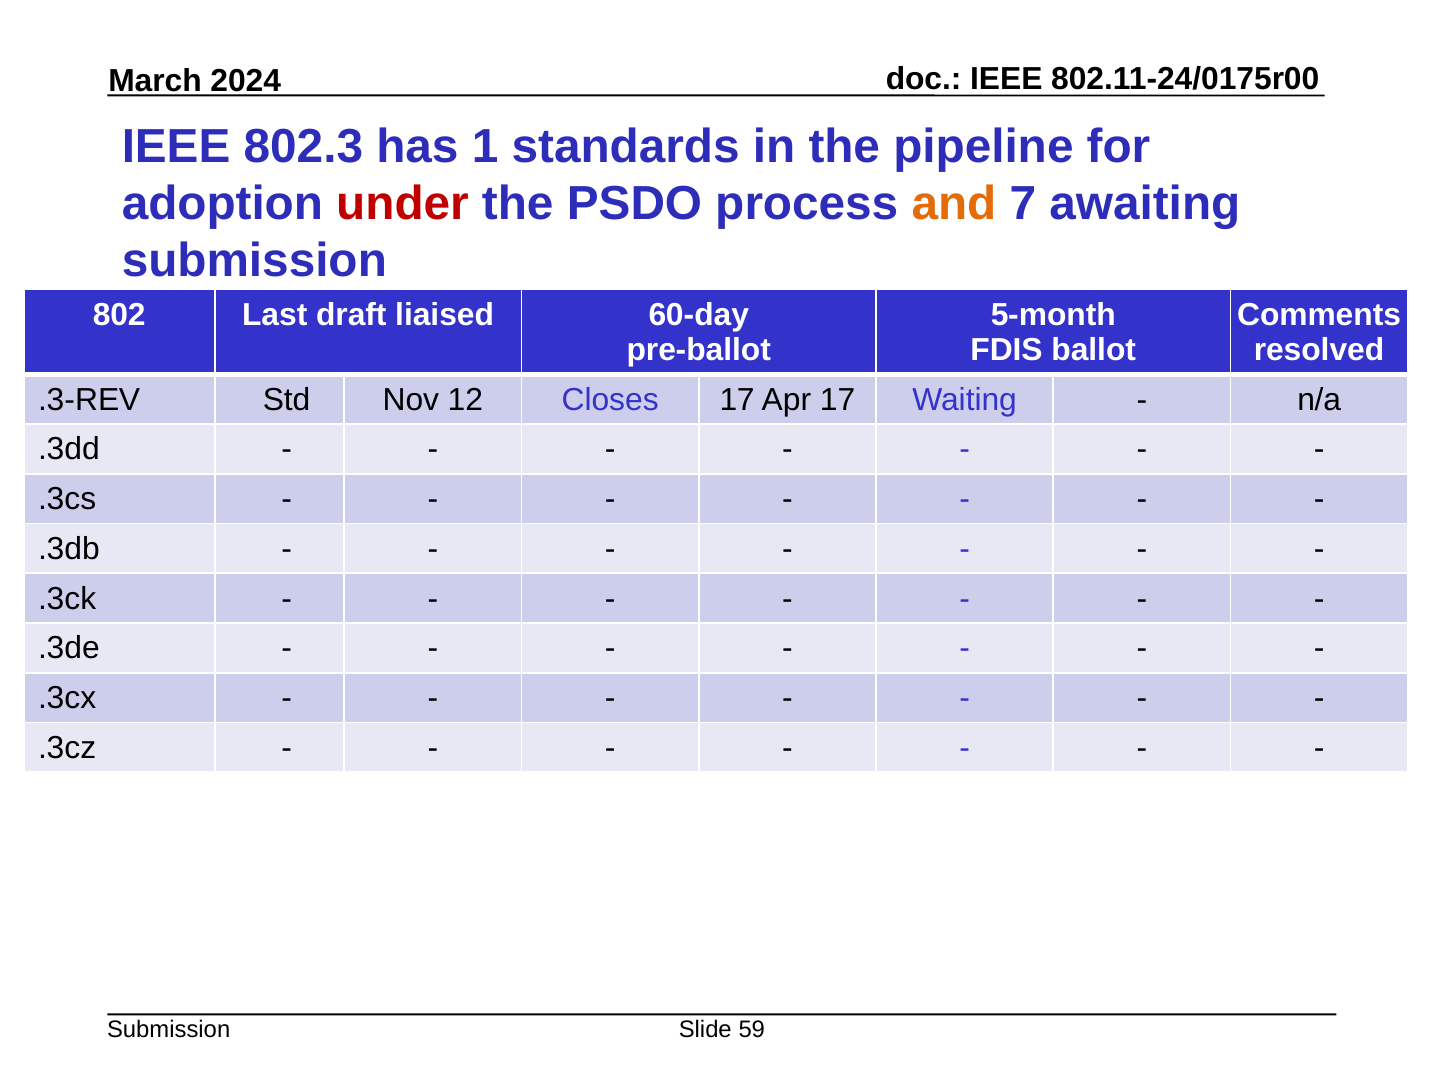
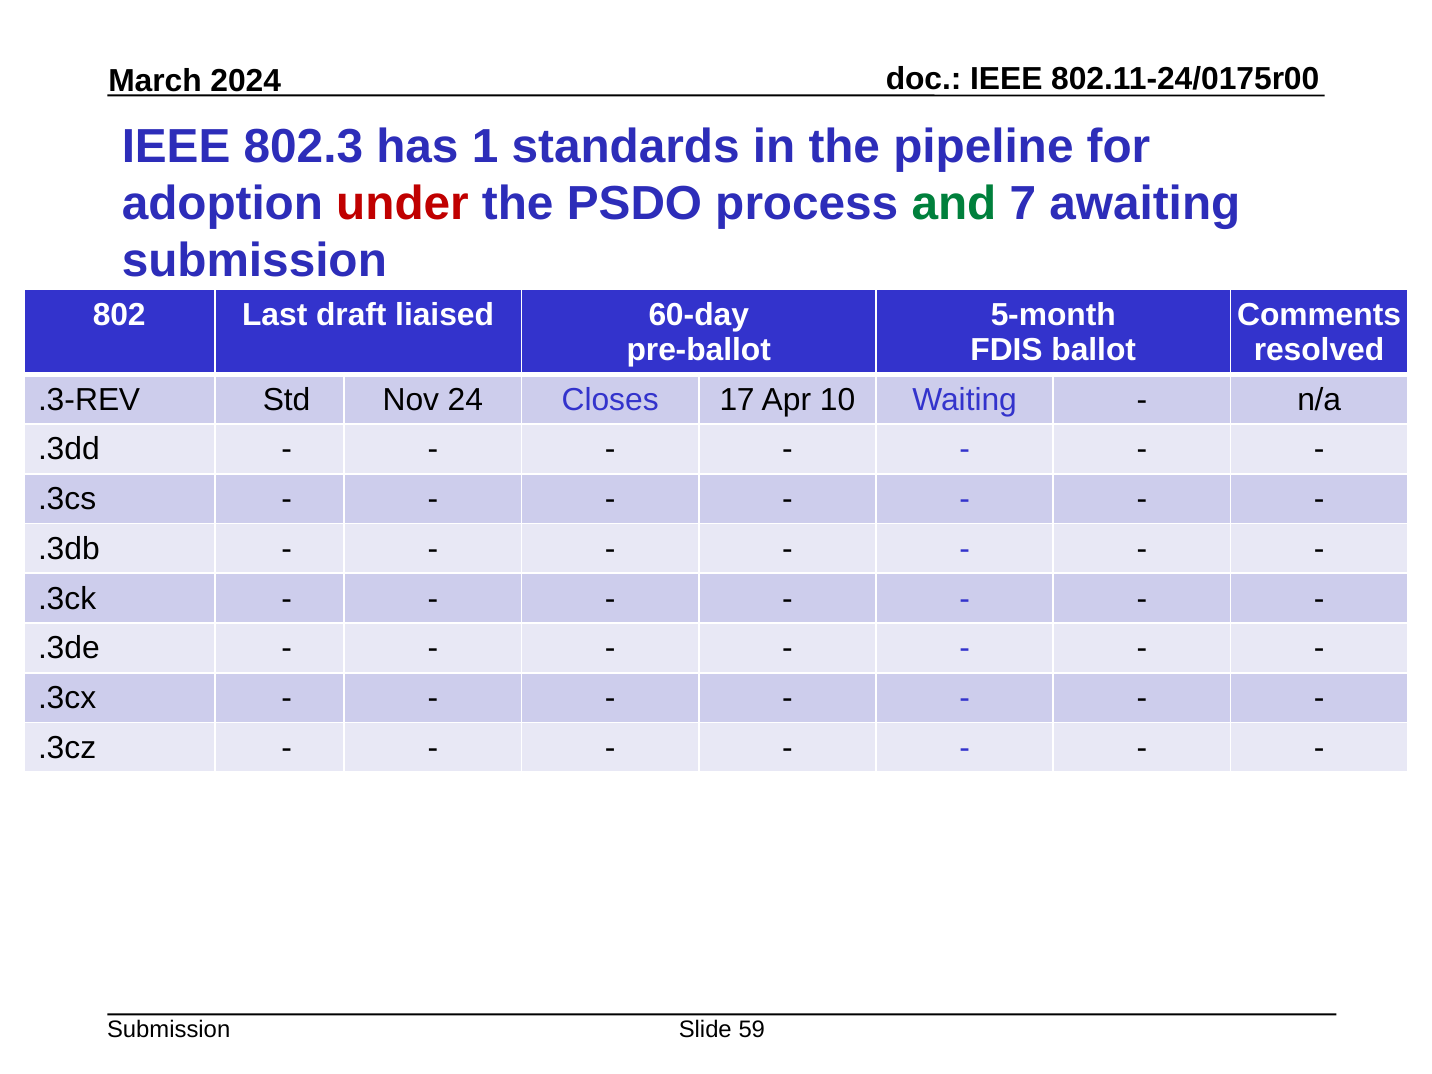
and colour: orange -> green (954, 204)
12: 12 -> 24 (465, 400)
Apr 17: 17 -> 10 (838, 400)
